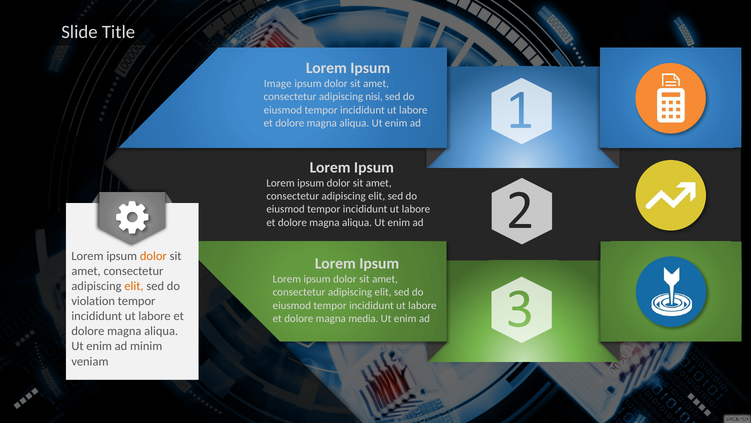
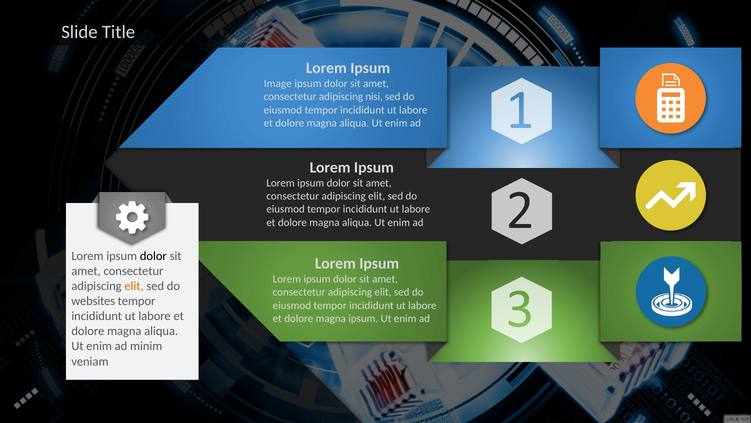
dolor colour: orange -> black (153, 256)
violation: violation -> websites (93, 301)
magna media: media -> ipsum (363, 318)
